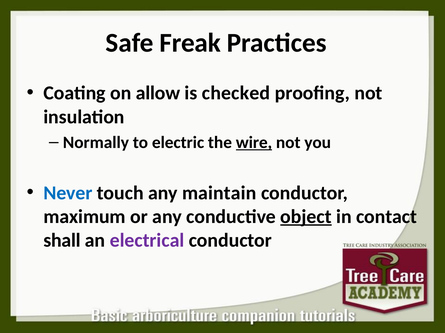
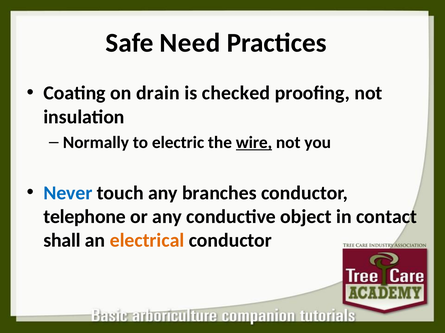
Freak: Freak -> Need (190, 43)
allow: allow -> drain (158, 93)
maintain: maintain -> branches (219, 193)
maximum: maximum -> telephone (85, 217)
object underline: present -> none (306, 217)
electrical colour: purple -> orange (147, 241)
